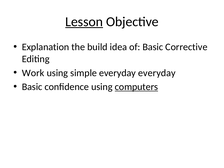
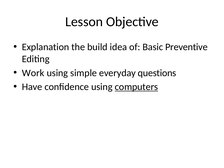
Lesson underline: present -> none (84, 22)
Corrective: Corrective -> Preventive (186, 47)
everyday everyday: everyday -> questions (157, 73)
Basic: Basic -> Have (32, 87)
